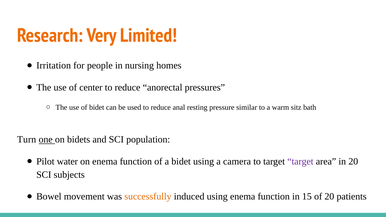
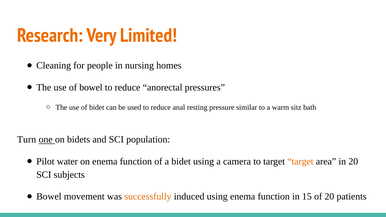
Irritation: Irritation -> Cleaning (54, 66)
of center: center -> bowel (91, 87)
target colour: purple -> orange (300, 161)
